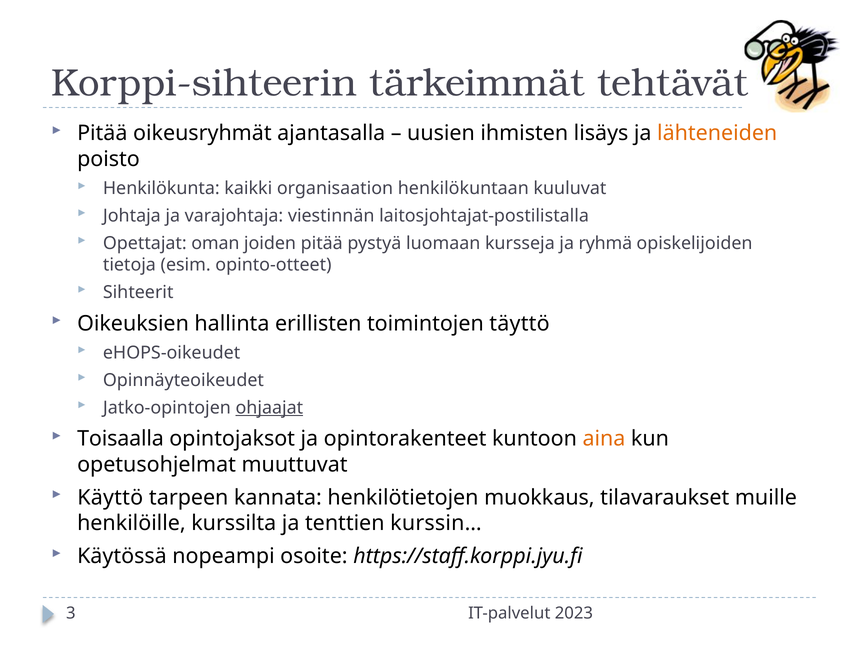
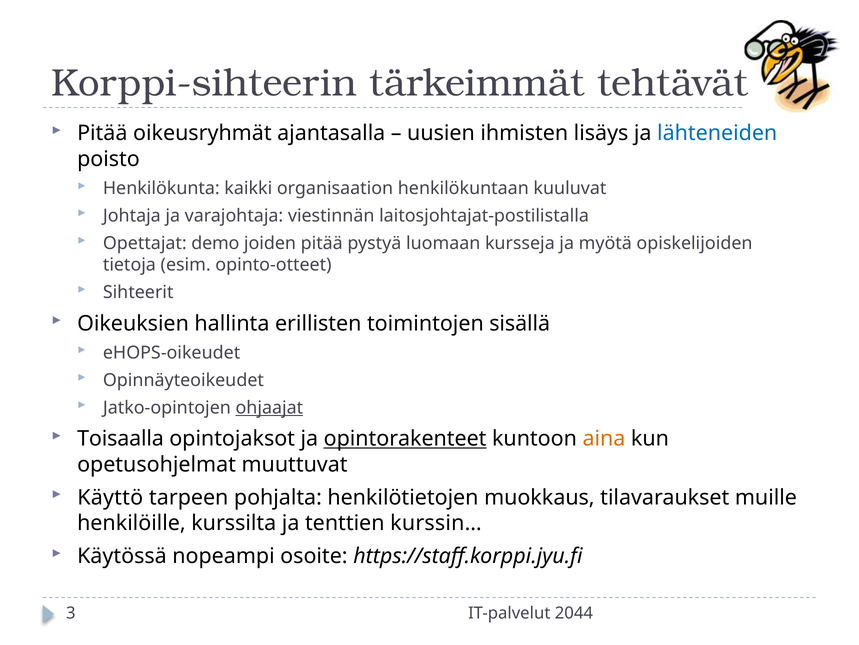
lähteneiden colour: orange -> blue (717, 133)
oman: oman -> demo (215, 243)
ryhmä: ryhmä -> myötä (605, 243)
täyttö: täyttö -> sisällä (520, 323)
opintorakenteet underline: none -> present (405, 438)
kannata: kannata -> pohjalta (278, 497)
2023: 2023 -> 2044 (574, 613)
